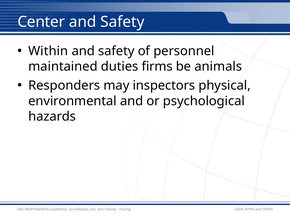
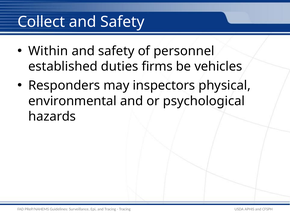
Center: Center -> Collect (41, 22)
maintained: maintained -> established (63, 67)
animals: animals -> vehicles (218, 67)
